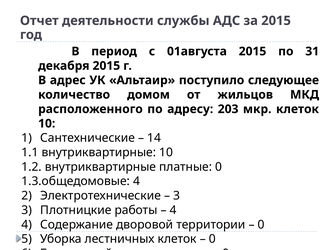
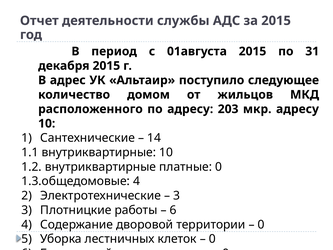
мкр клеток: клеток -> адресу (297, 109)
4: 4 -> 6 (173, 210)
